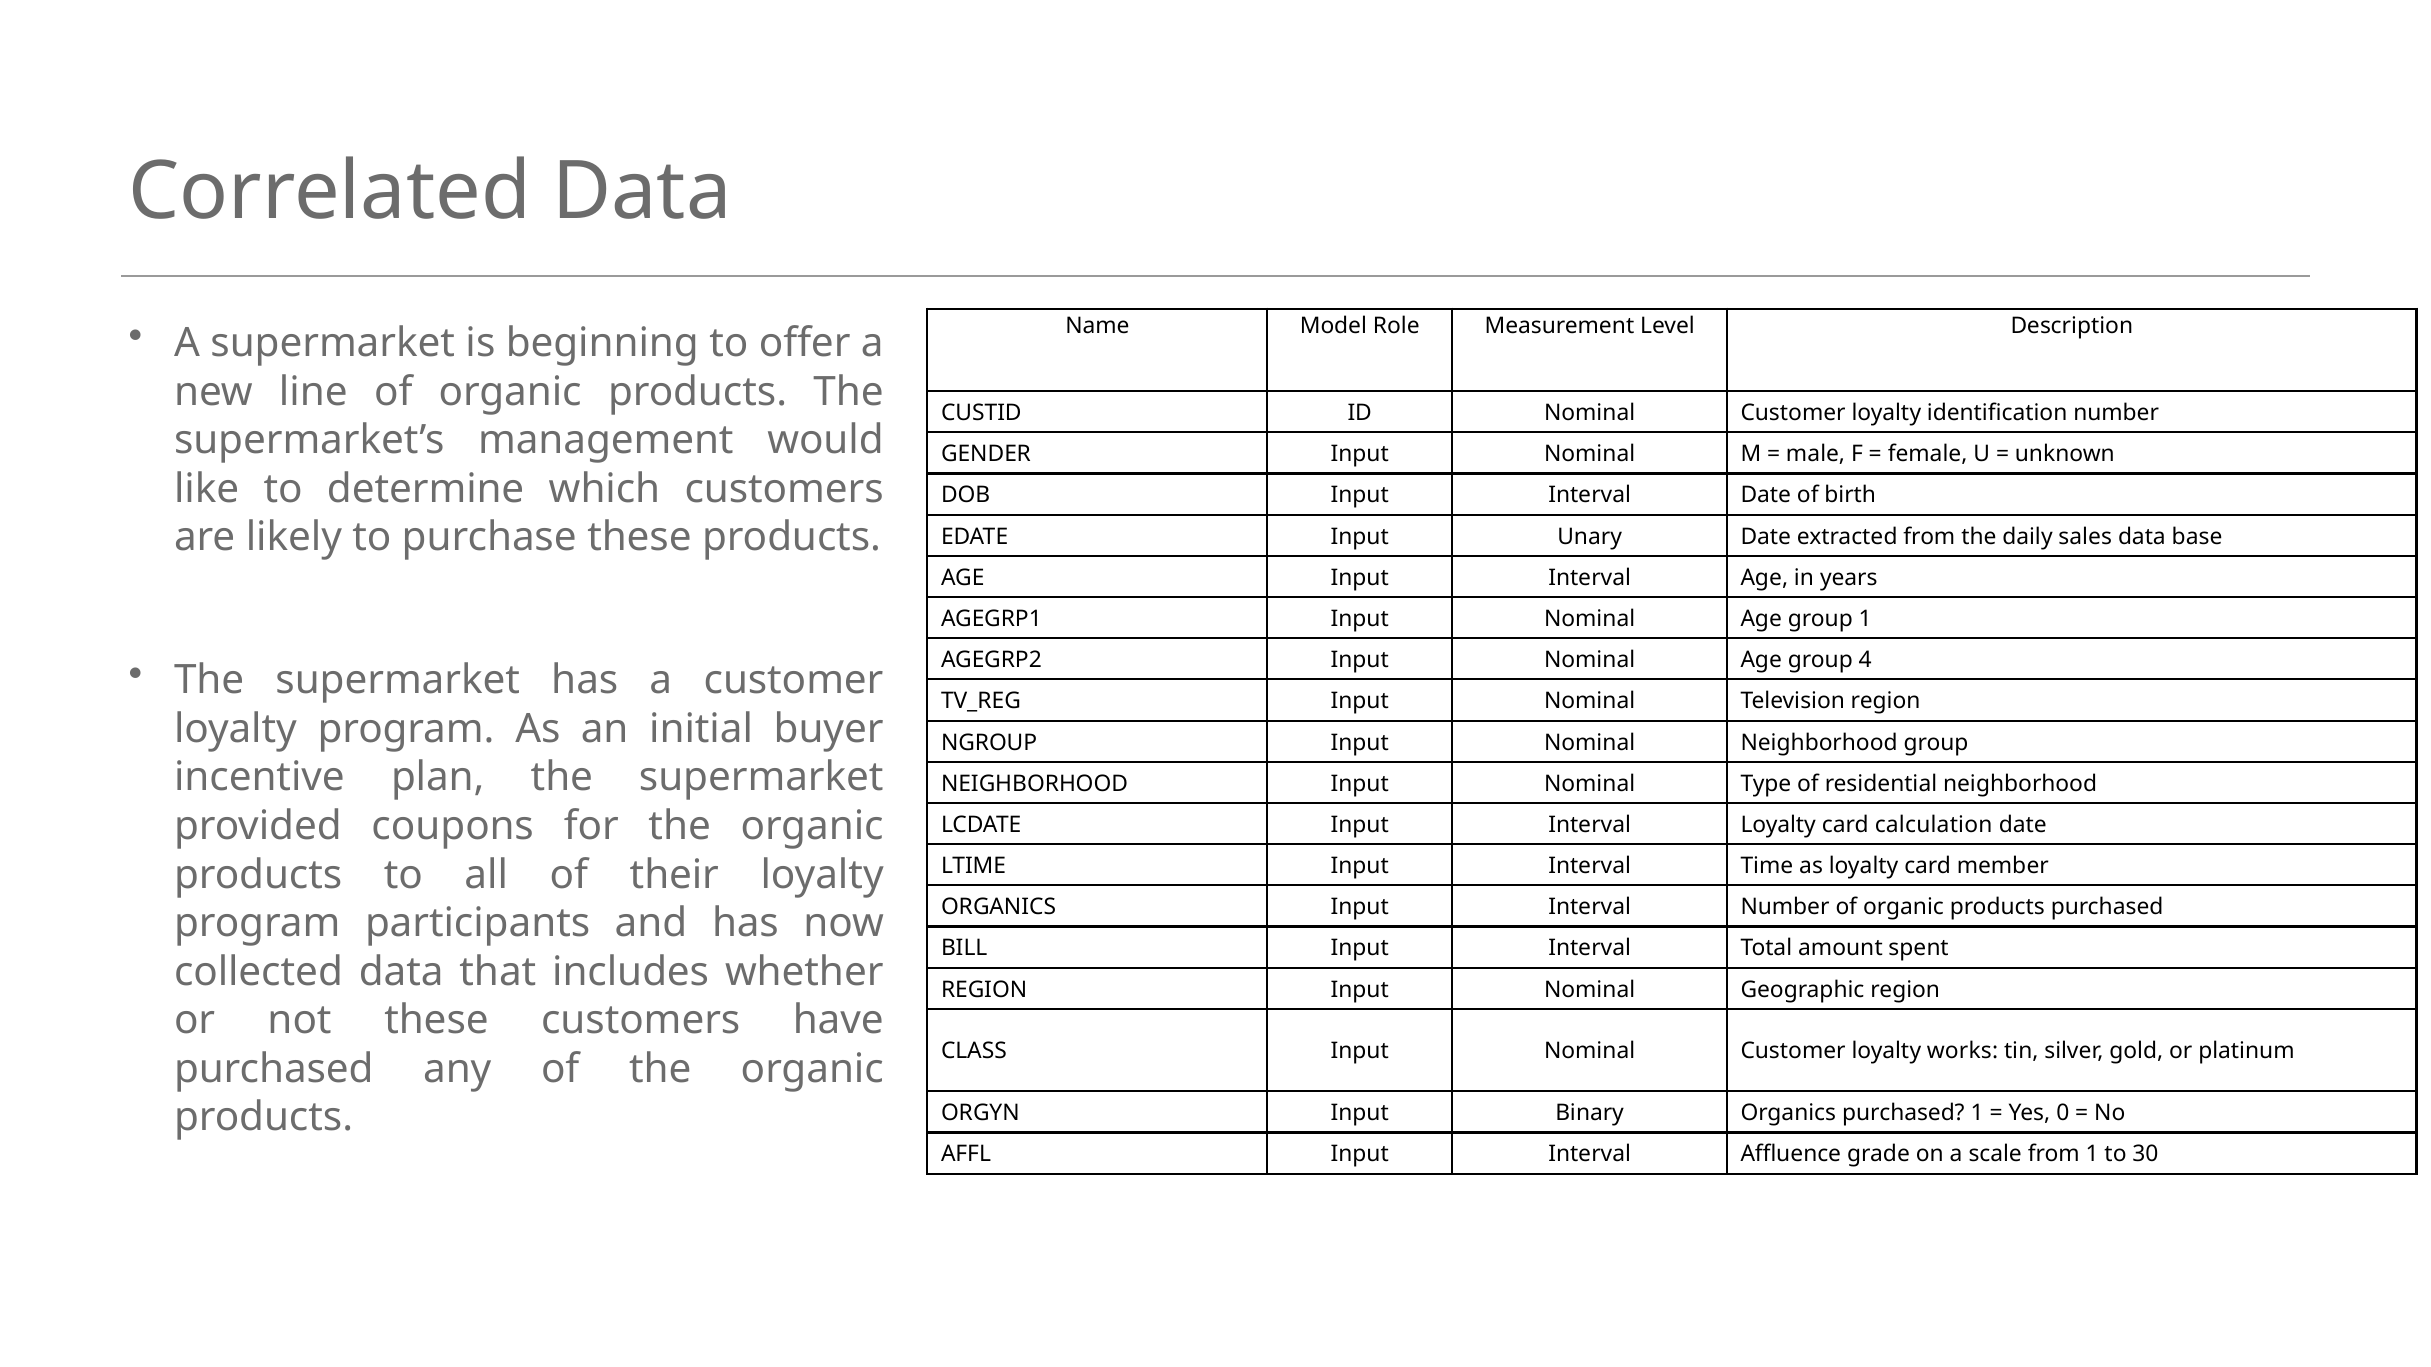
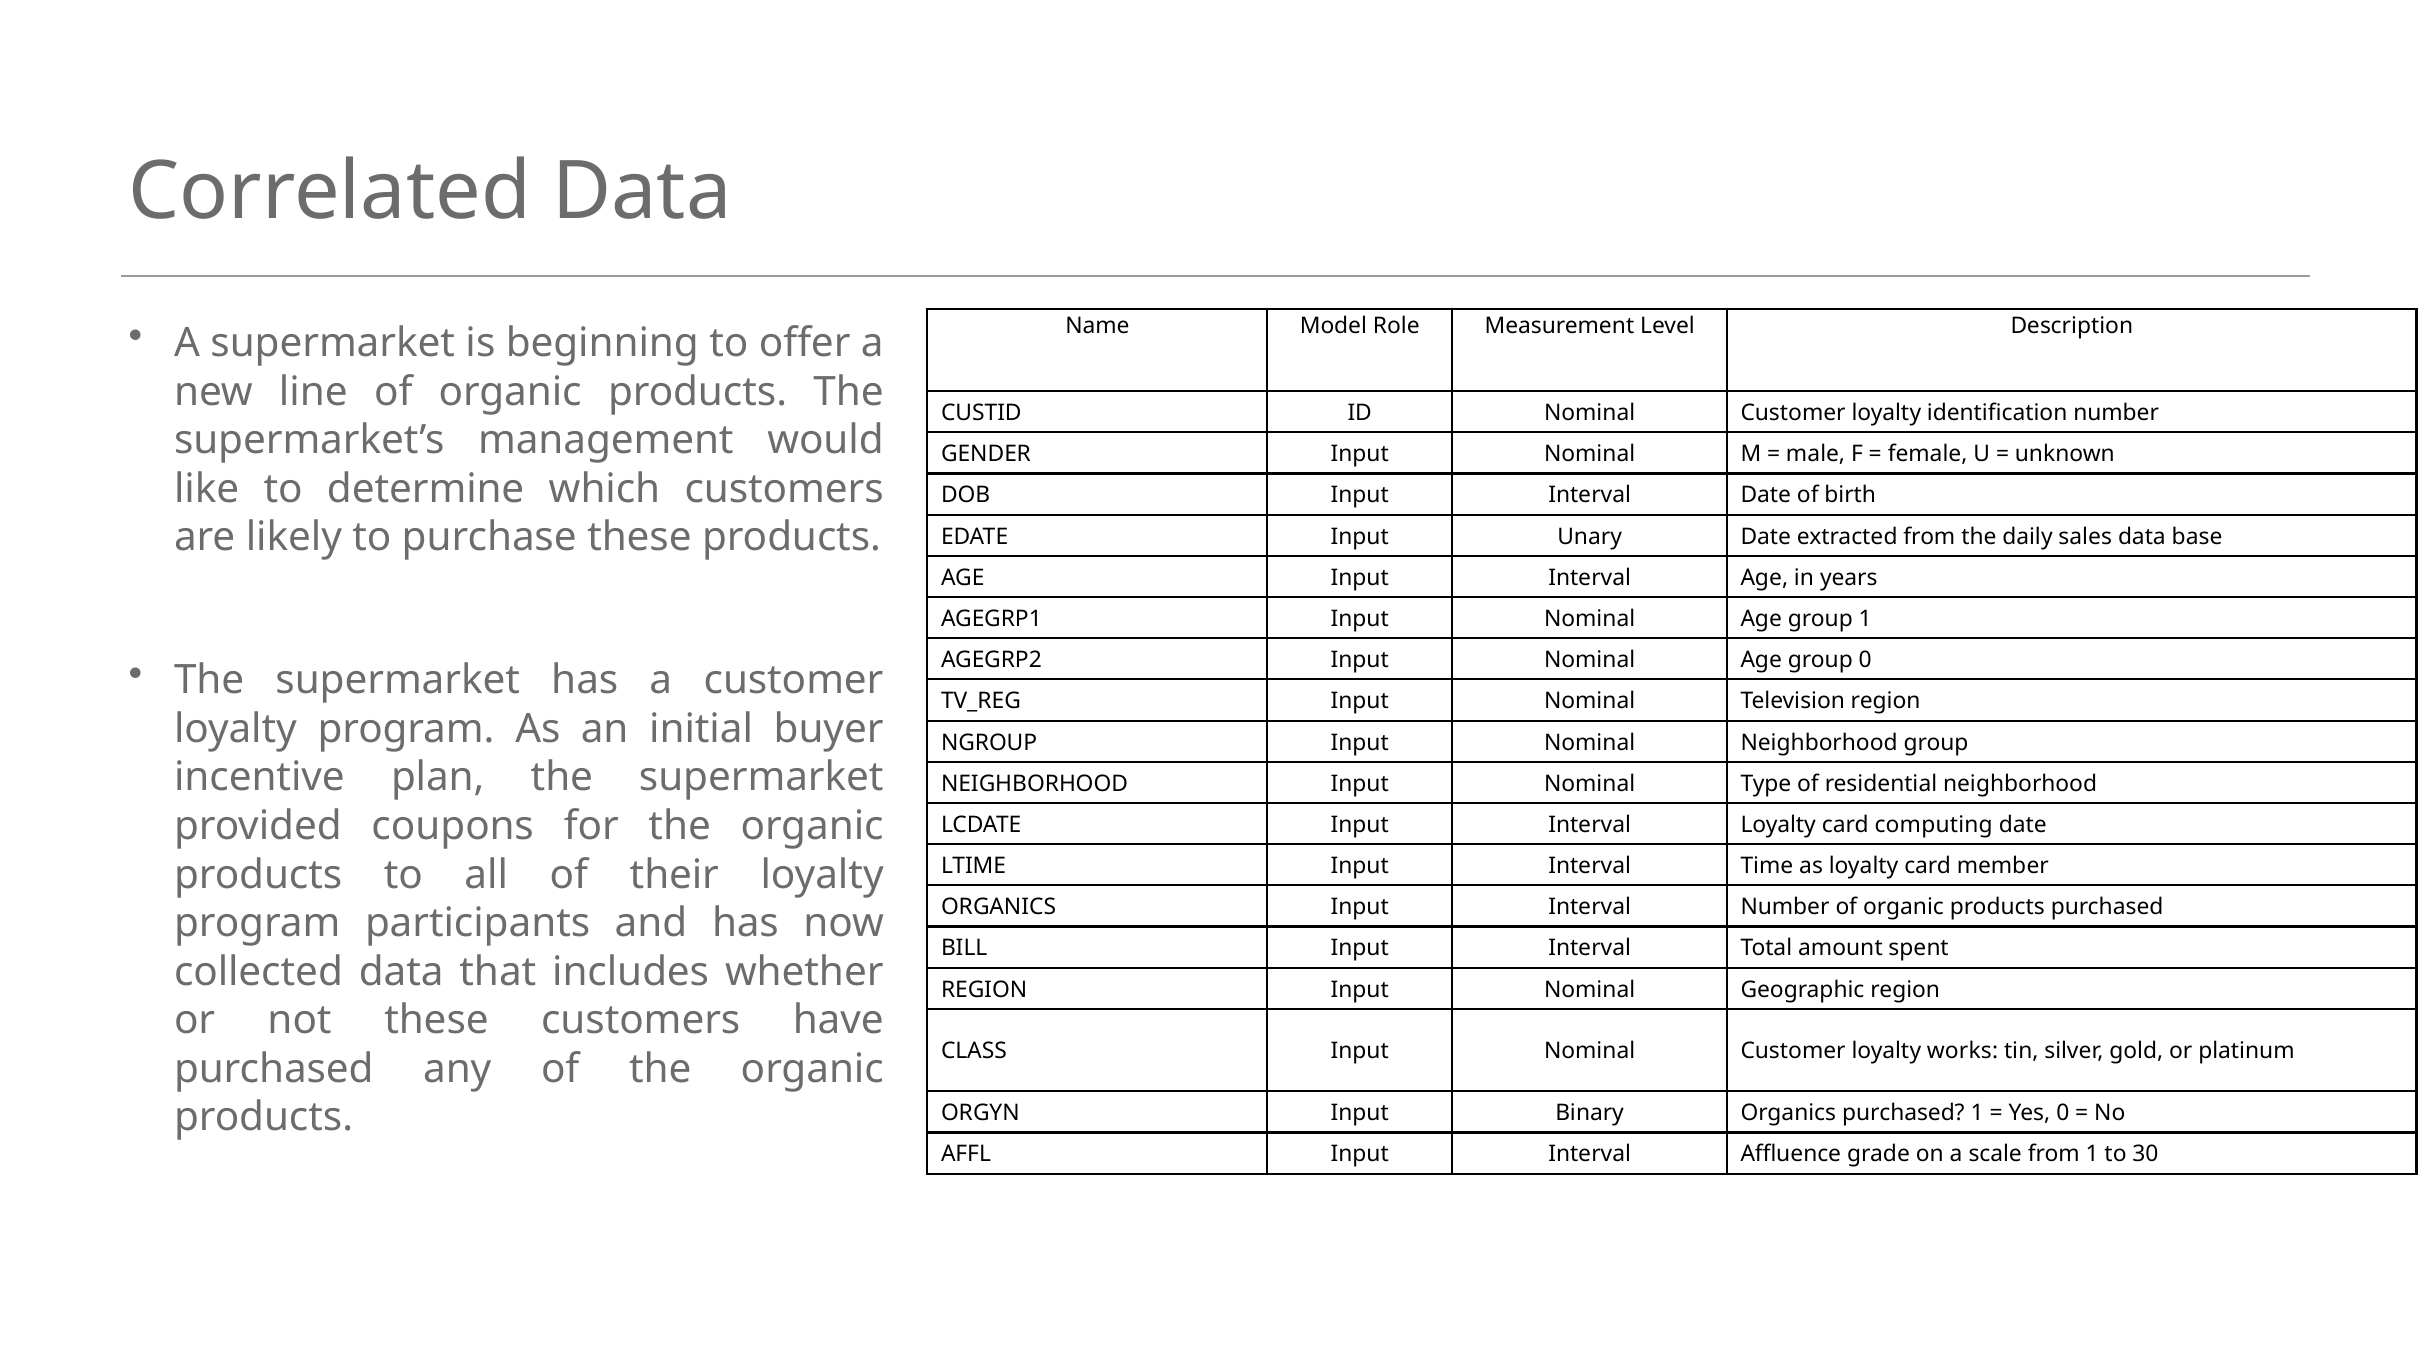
group 4: 4 -> 0 (1865, 660)
calculation: calculation -> computing (1934, 825)
